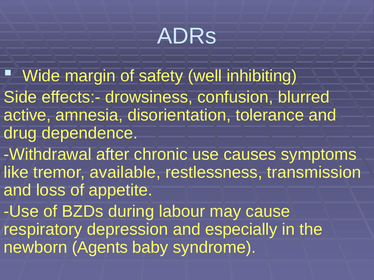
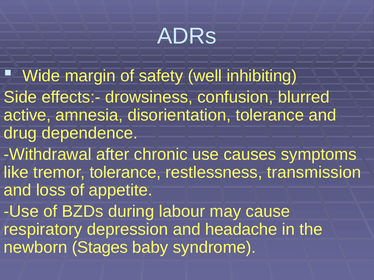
tremor available: available -> tolerance (125, 173)
especially: especially -> headache (241, 230)
Agents: Agents -> Stages (100, 248)
